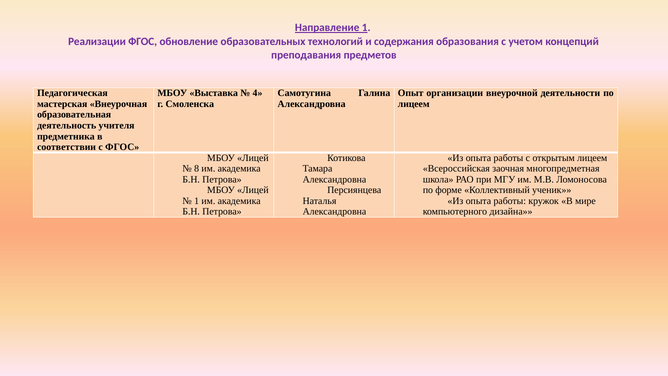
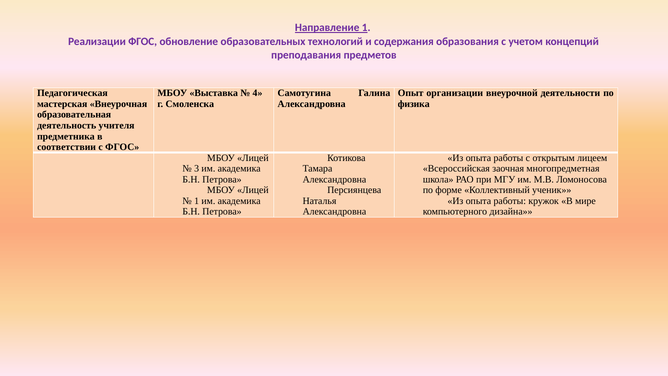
лицеем: лицеем -> физика (414, 104)
8: 8 -> 3 (197, 169)
